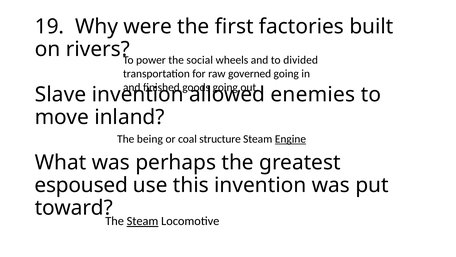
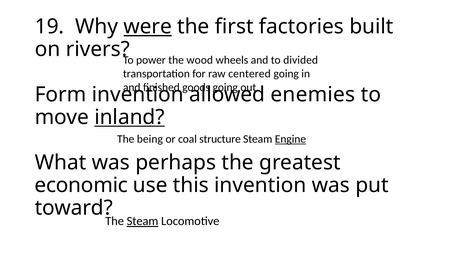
were underline: none -> present (148, 27)
social: social -> wood (200, 60)
governed: governed -> centered (250, 74)
Slave: Slave -> Form (61, 94)
inland underline: none -> present (129, 117)
espoused: espoused -> economic (81, 185)
